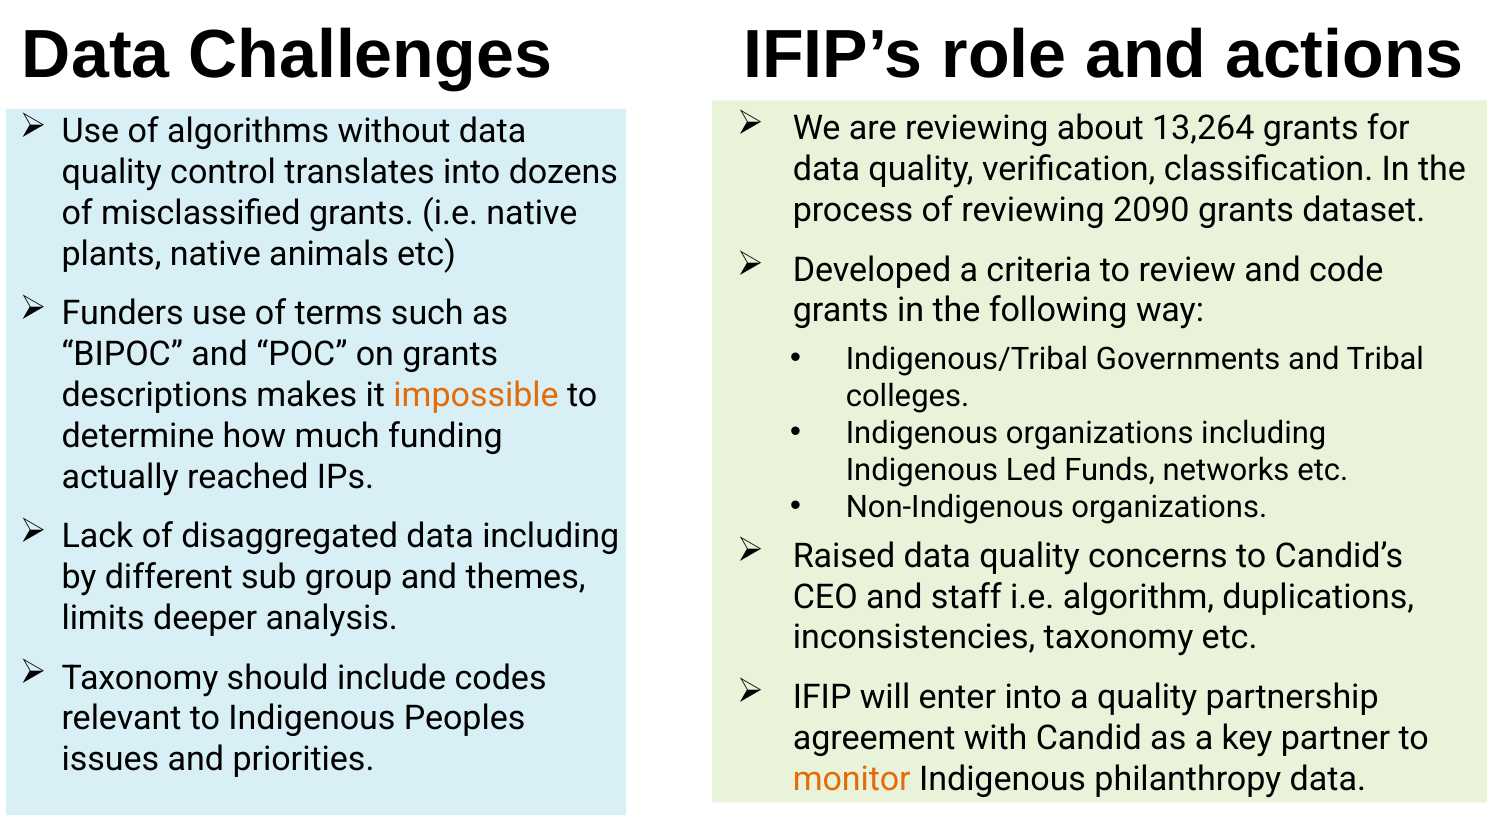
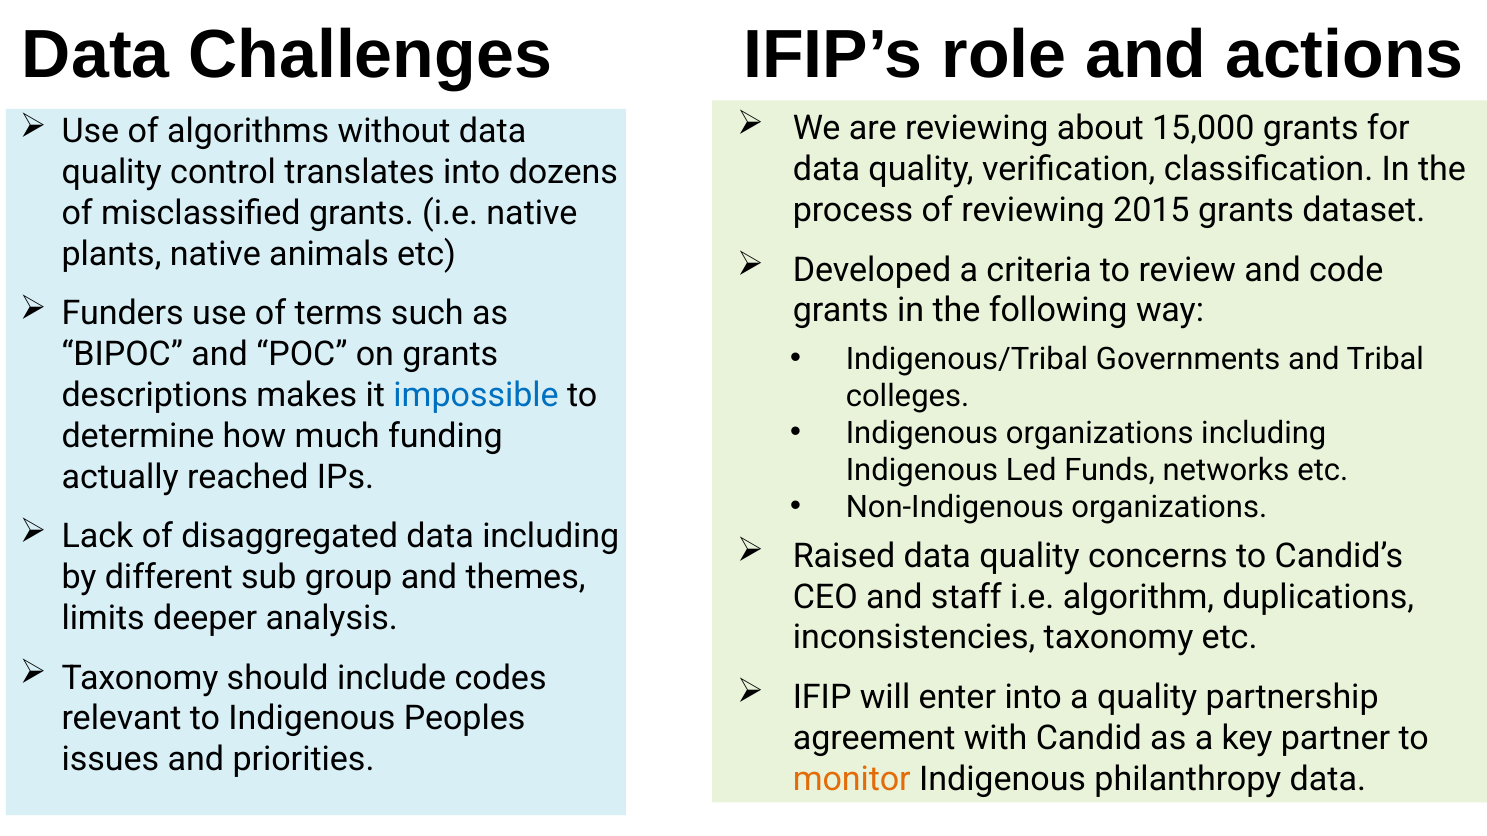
13,264: 13,264 -> 15,000 (1203, 129)
2090: 2090 -> 2015 (1151, 210)
impossible colour: orange -> blue (476, 396)
